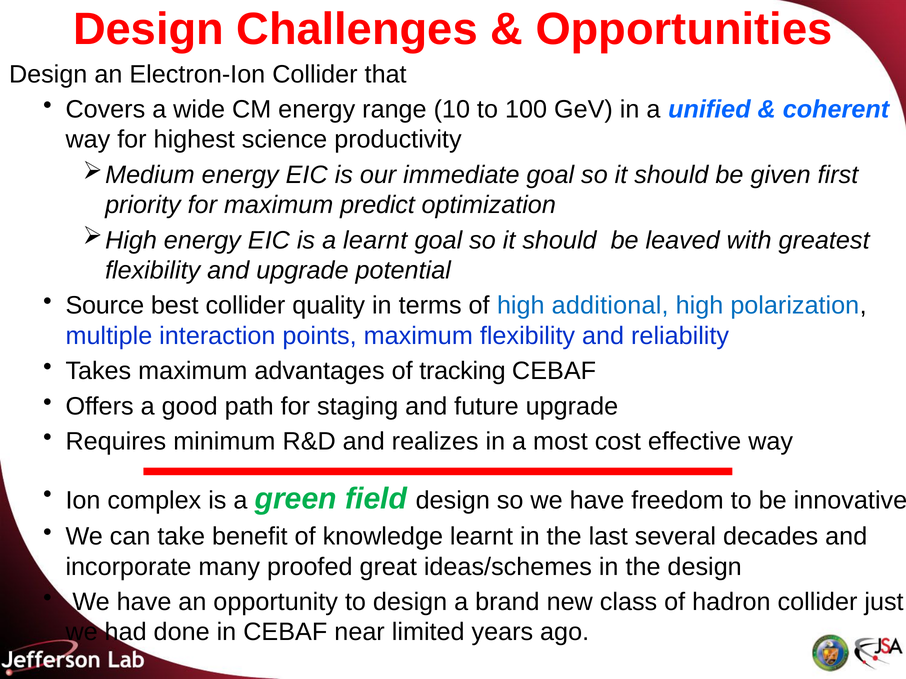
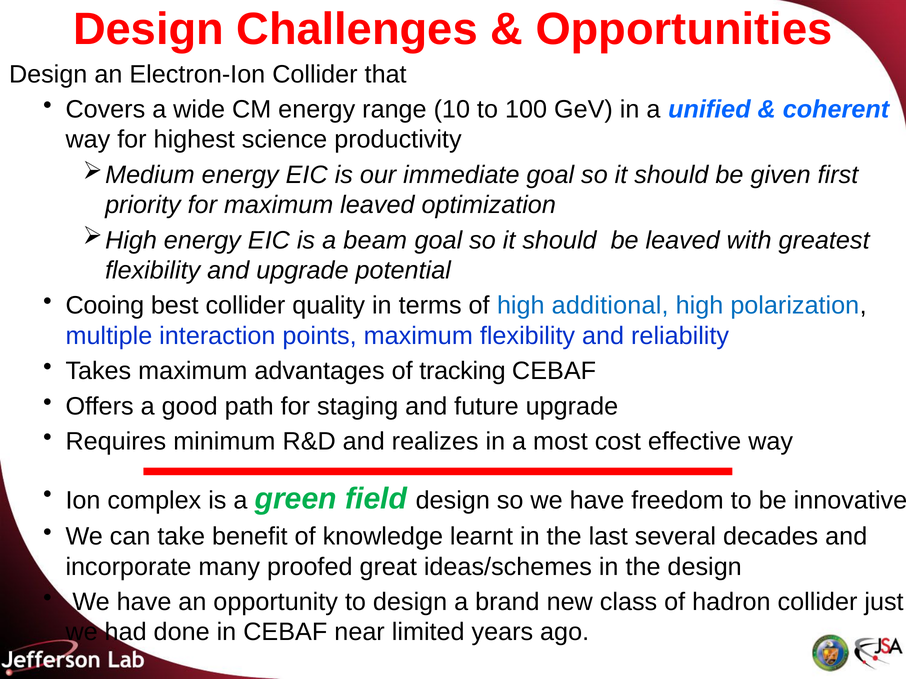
maximum predict: predict -> leaved (377, 205)
a learnt: learnt -> beam (375, 240)
Source: Source -> Cooing (105, 306)
